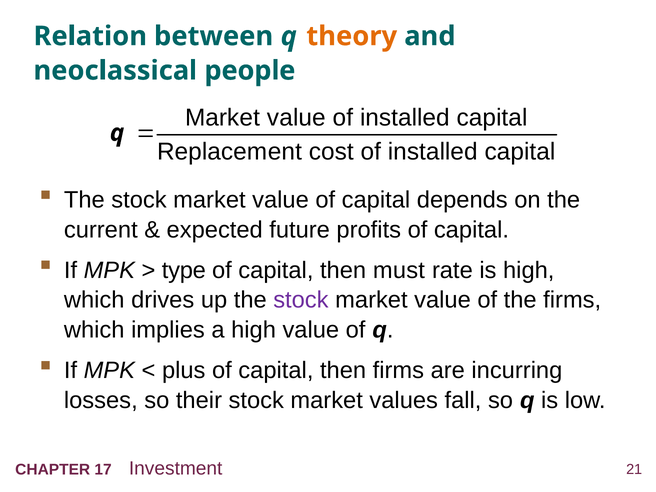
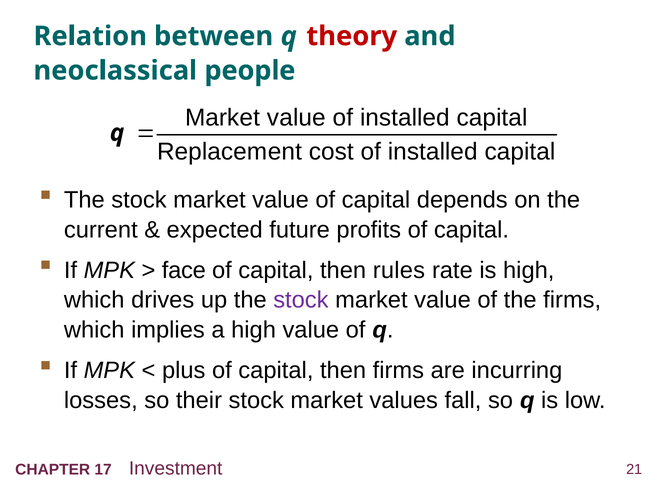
theory colour: orange -> red (352, 36)
type: type -> face (184, 270)
must: must -> rules (399, 270)
